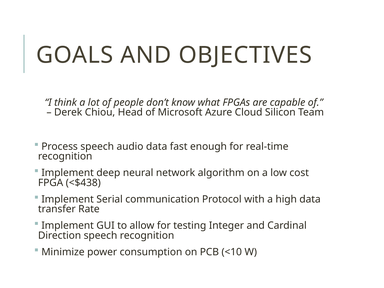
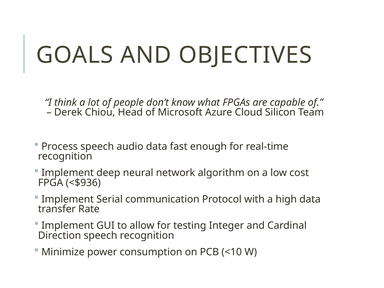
<$438: <$438 -> <$936 (83, 183)
